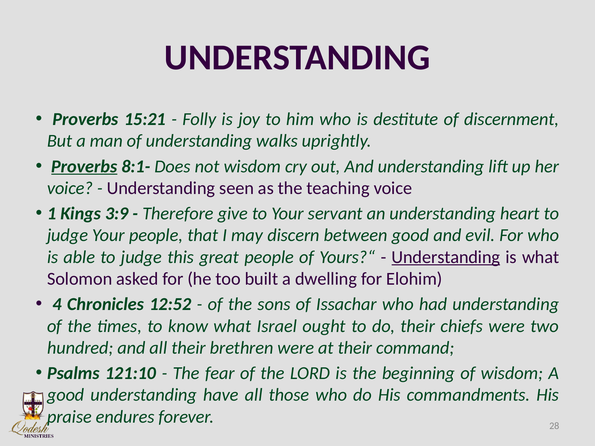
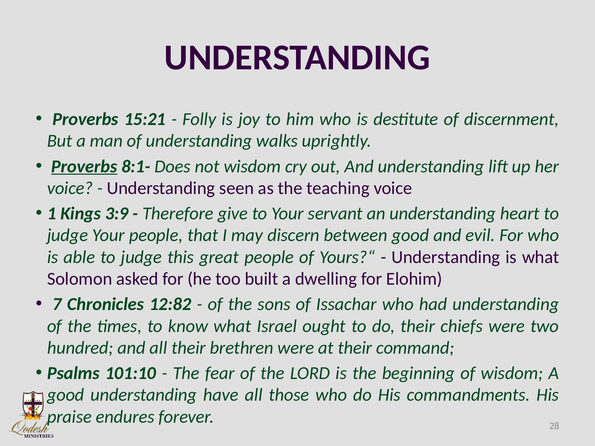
Understanding underline: present -> none (446, 257)
4: 4 -> 7 (57, 304)
12:52: 12:52 -> 12:82 (170, 304)
121:10: 121:10 -> 101:10 (131, 373)
